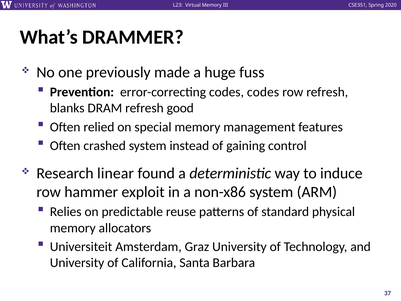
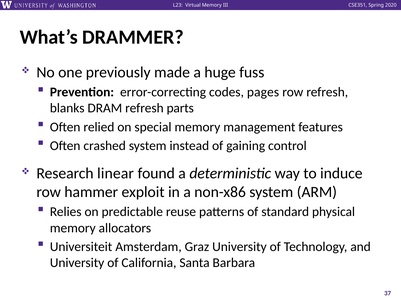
codes codes: codes -> pages (263, 92)
good: good -> parts (180, 108)
